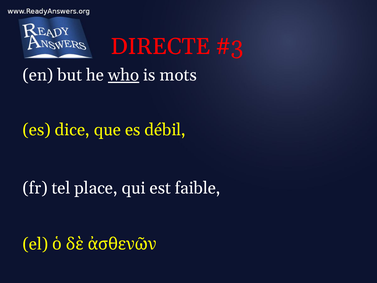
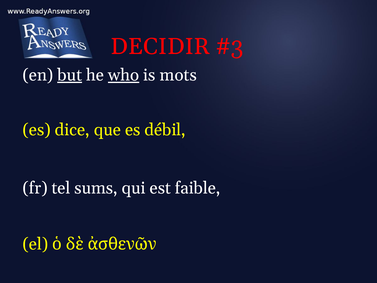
DIRECTE: DIRECTE -> DECIDIR (160, 47)
but underline: none -> present (70, 75)
place: place -> sums (96, 188)
